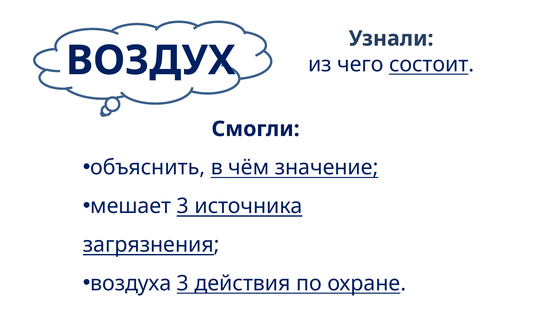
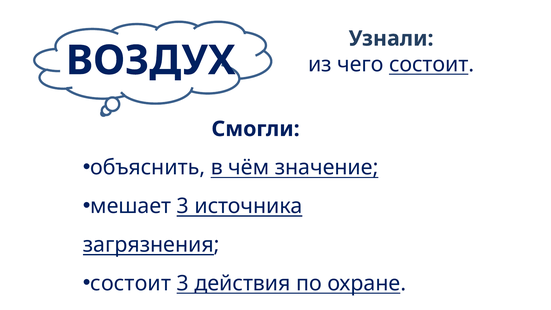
воздуха: воздуха -> состоит (131, 283)
